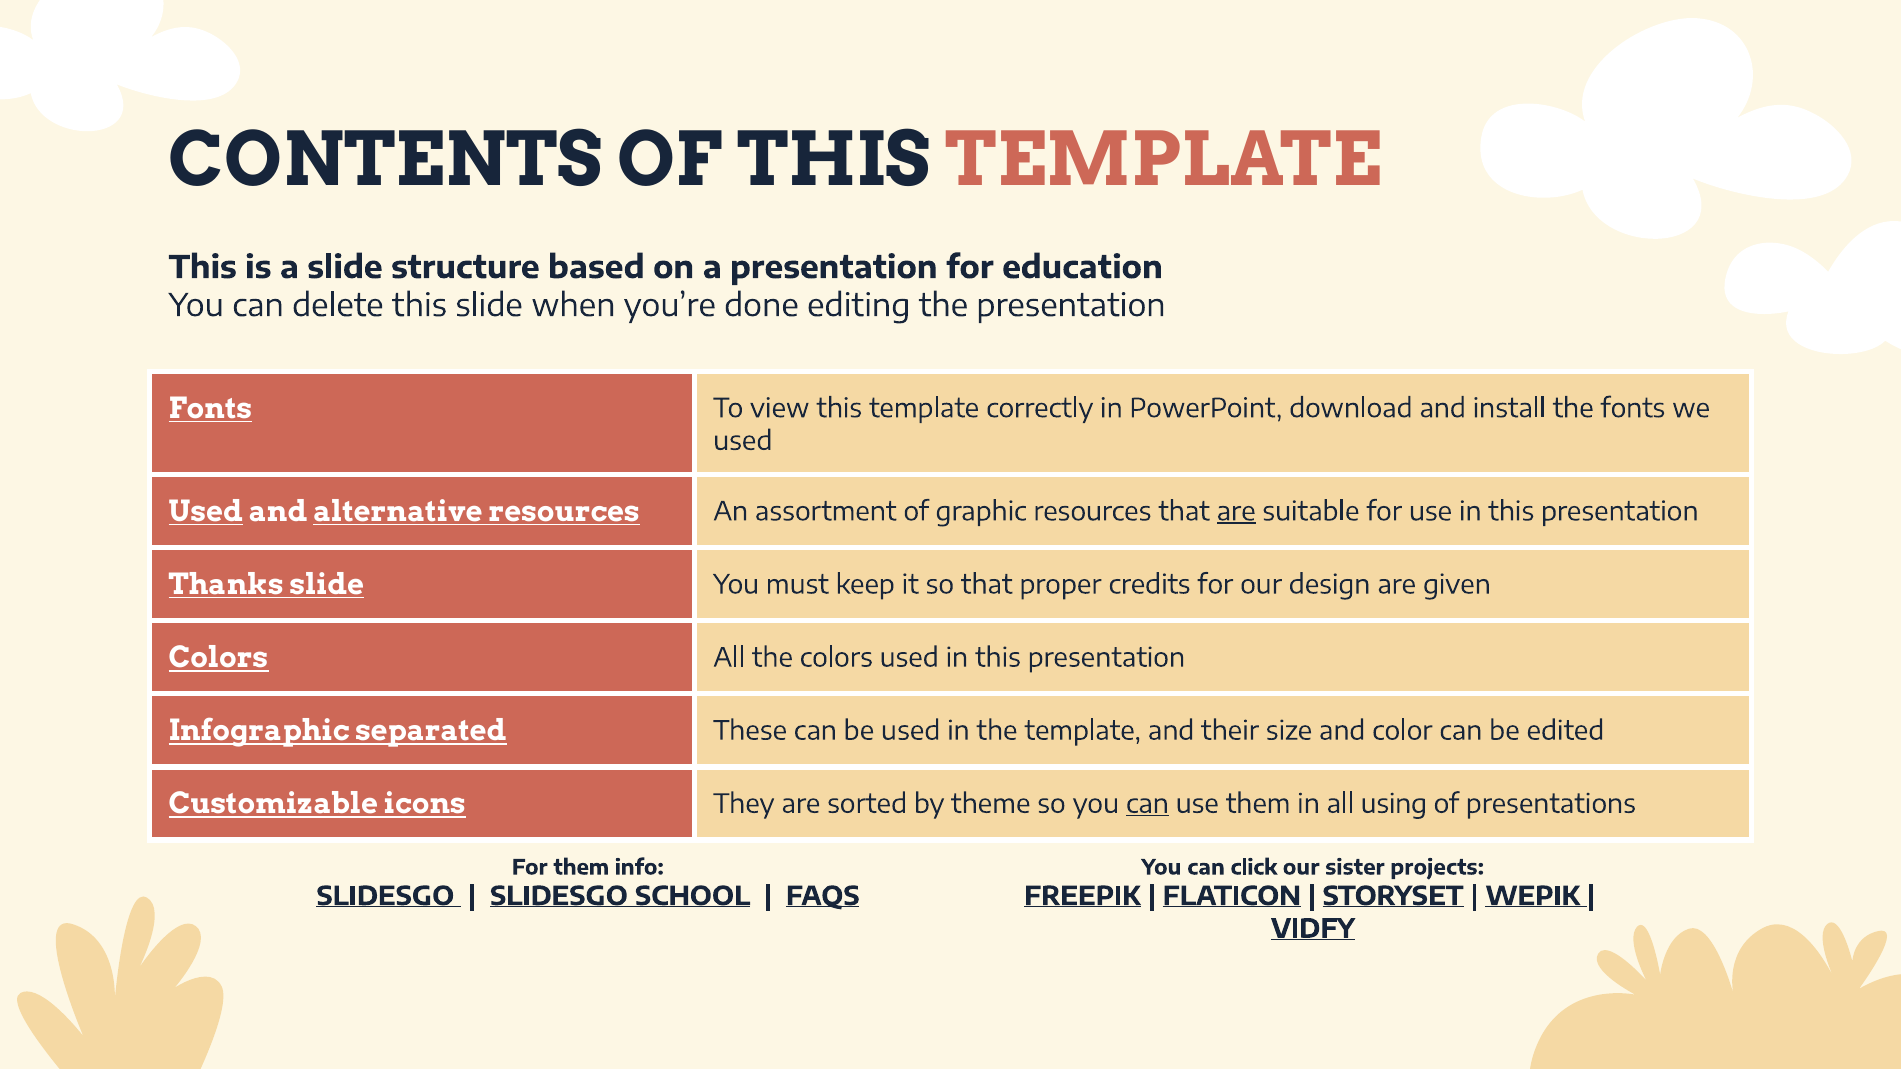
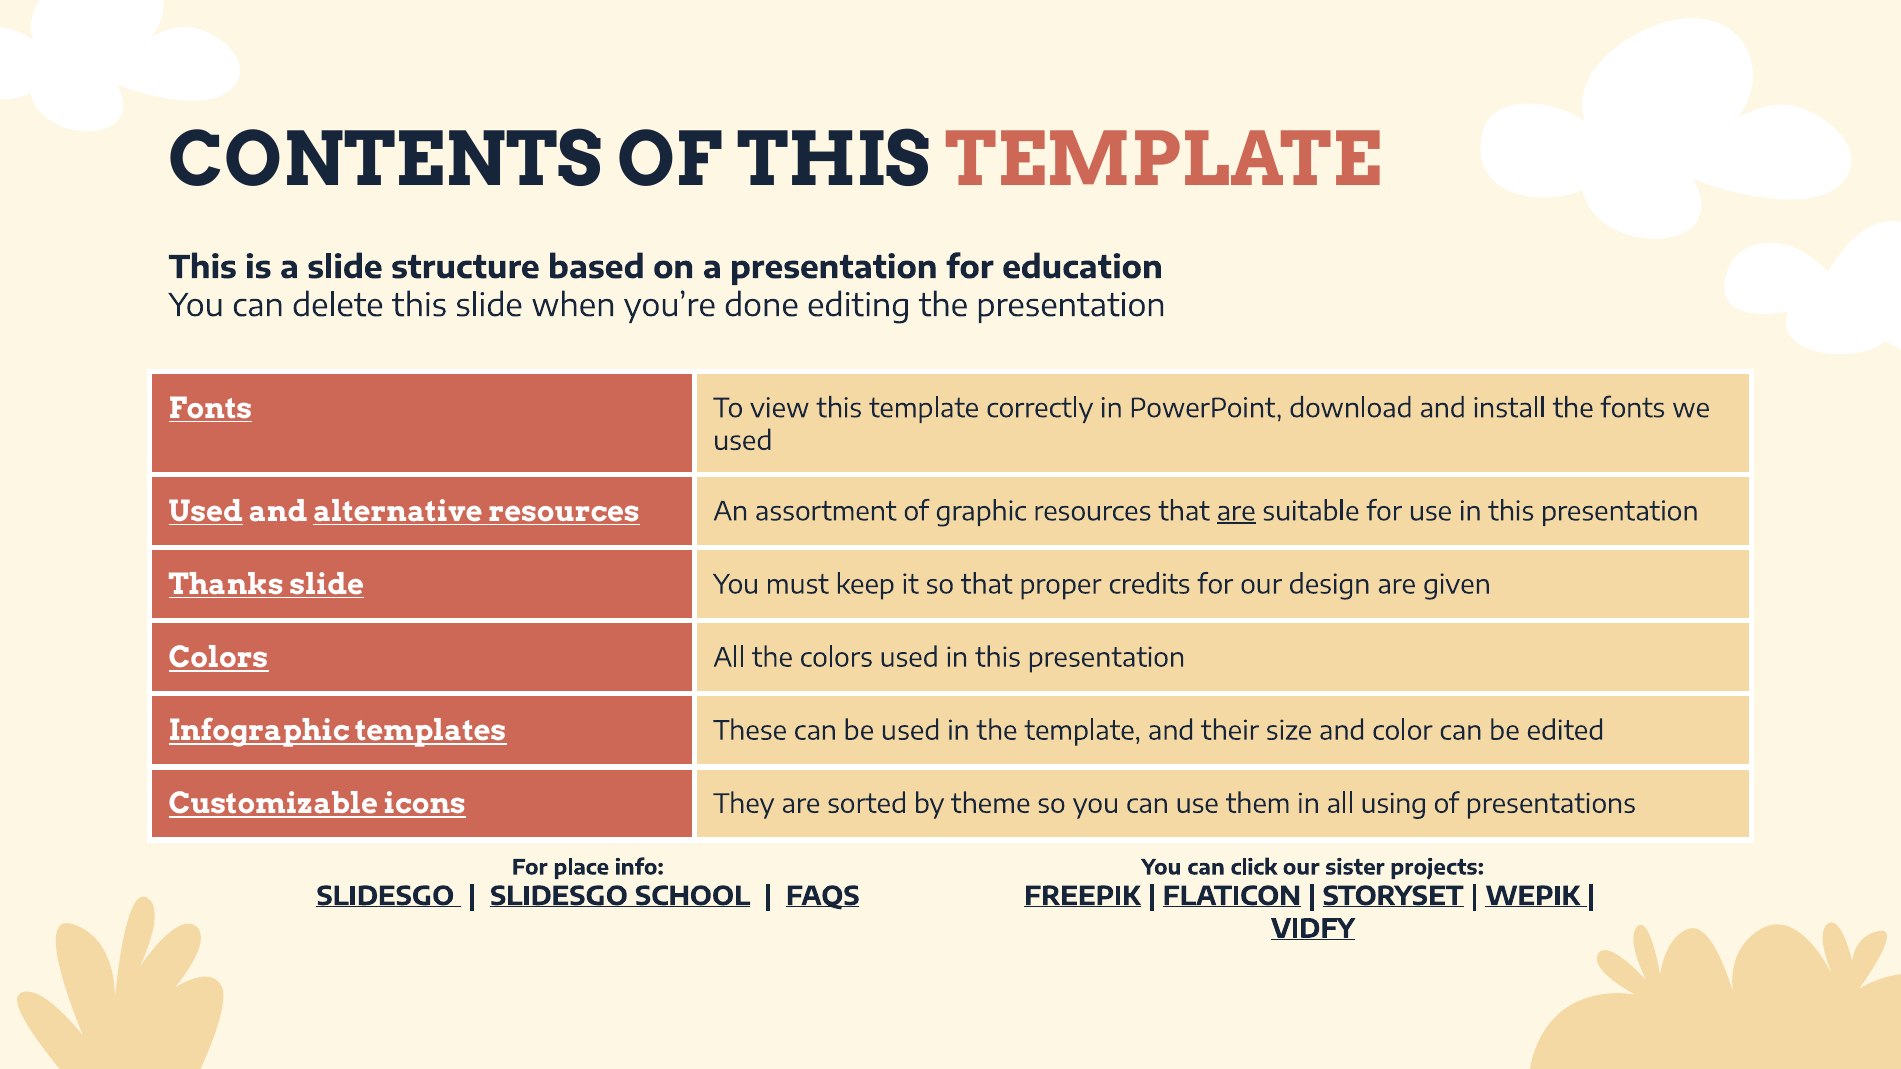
separated: separated -> templates (431, 731)
can underline: present -> none (1147, 804)
For them: them -> place (581, 868)
